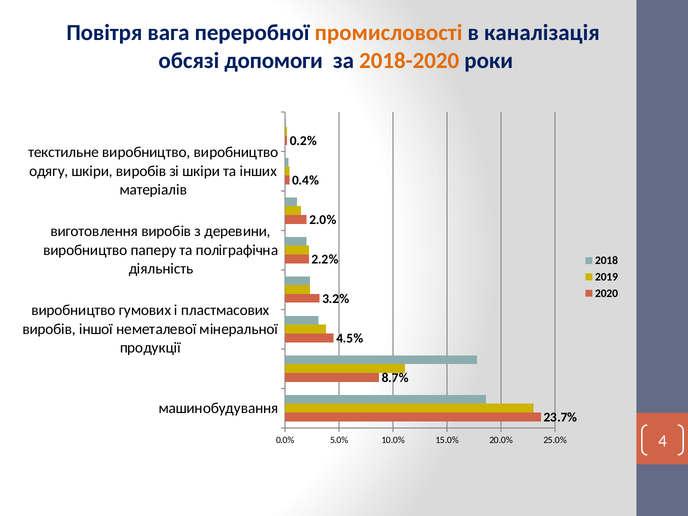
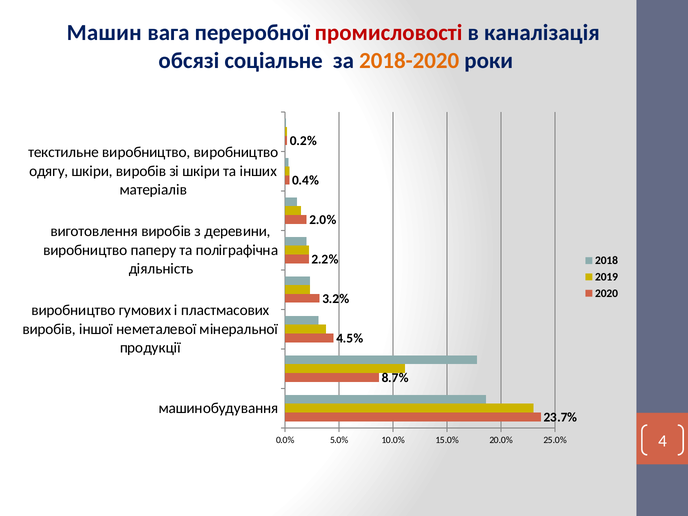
Повiтря: Повiтря -> Машин (104, 33)
промисловості colour: orange -> red (389, 33)
допомоги: допомоги -> соцiальне (274, 60)
